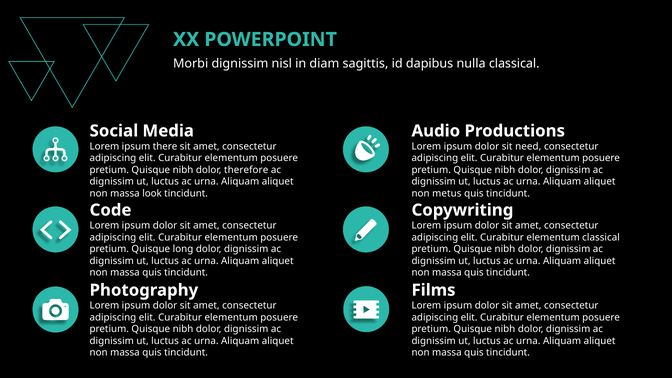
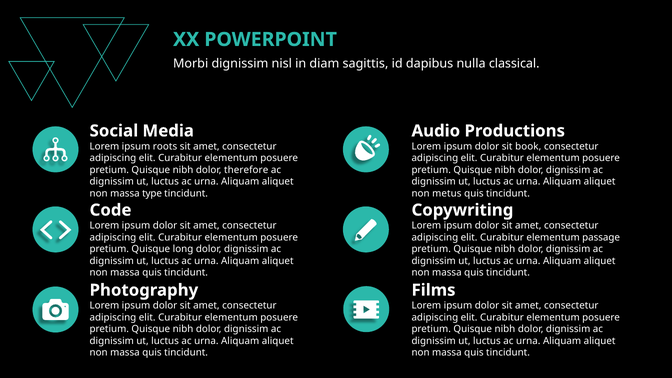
there: there -> roots (165, 146)
need: need -> book (528, 146)
look: look -> type (152, 193)
elementum classical: classical -> passage (601, 237)
